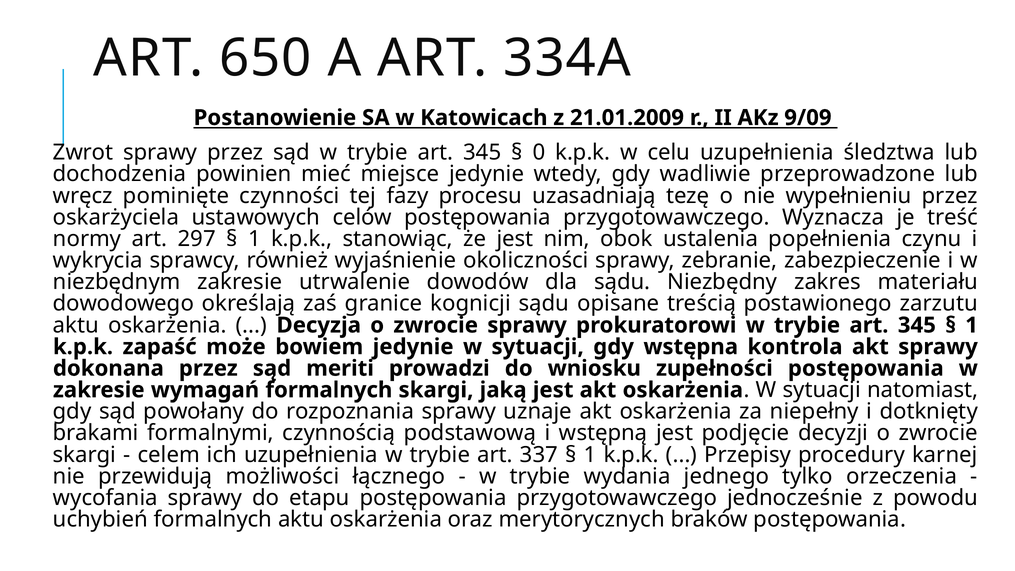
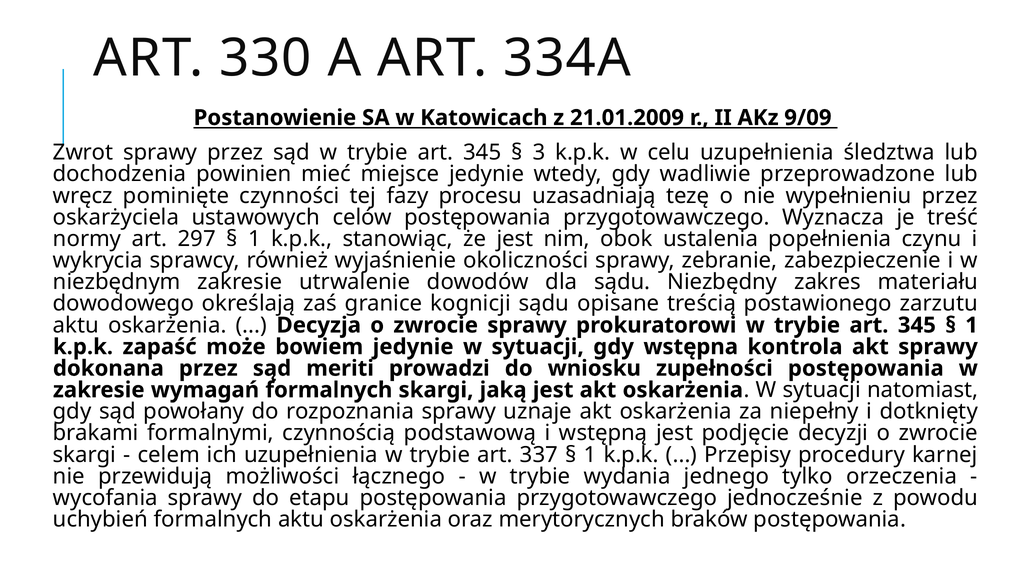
650: 650 -> 330 (265, 58)
0: 0 -> 3 (539, 153)
